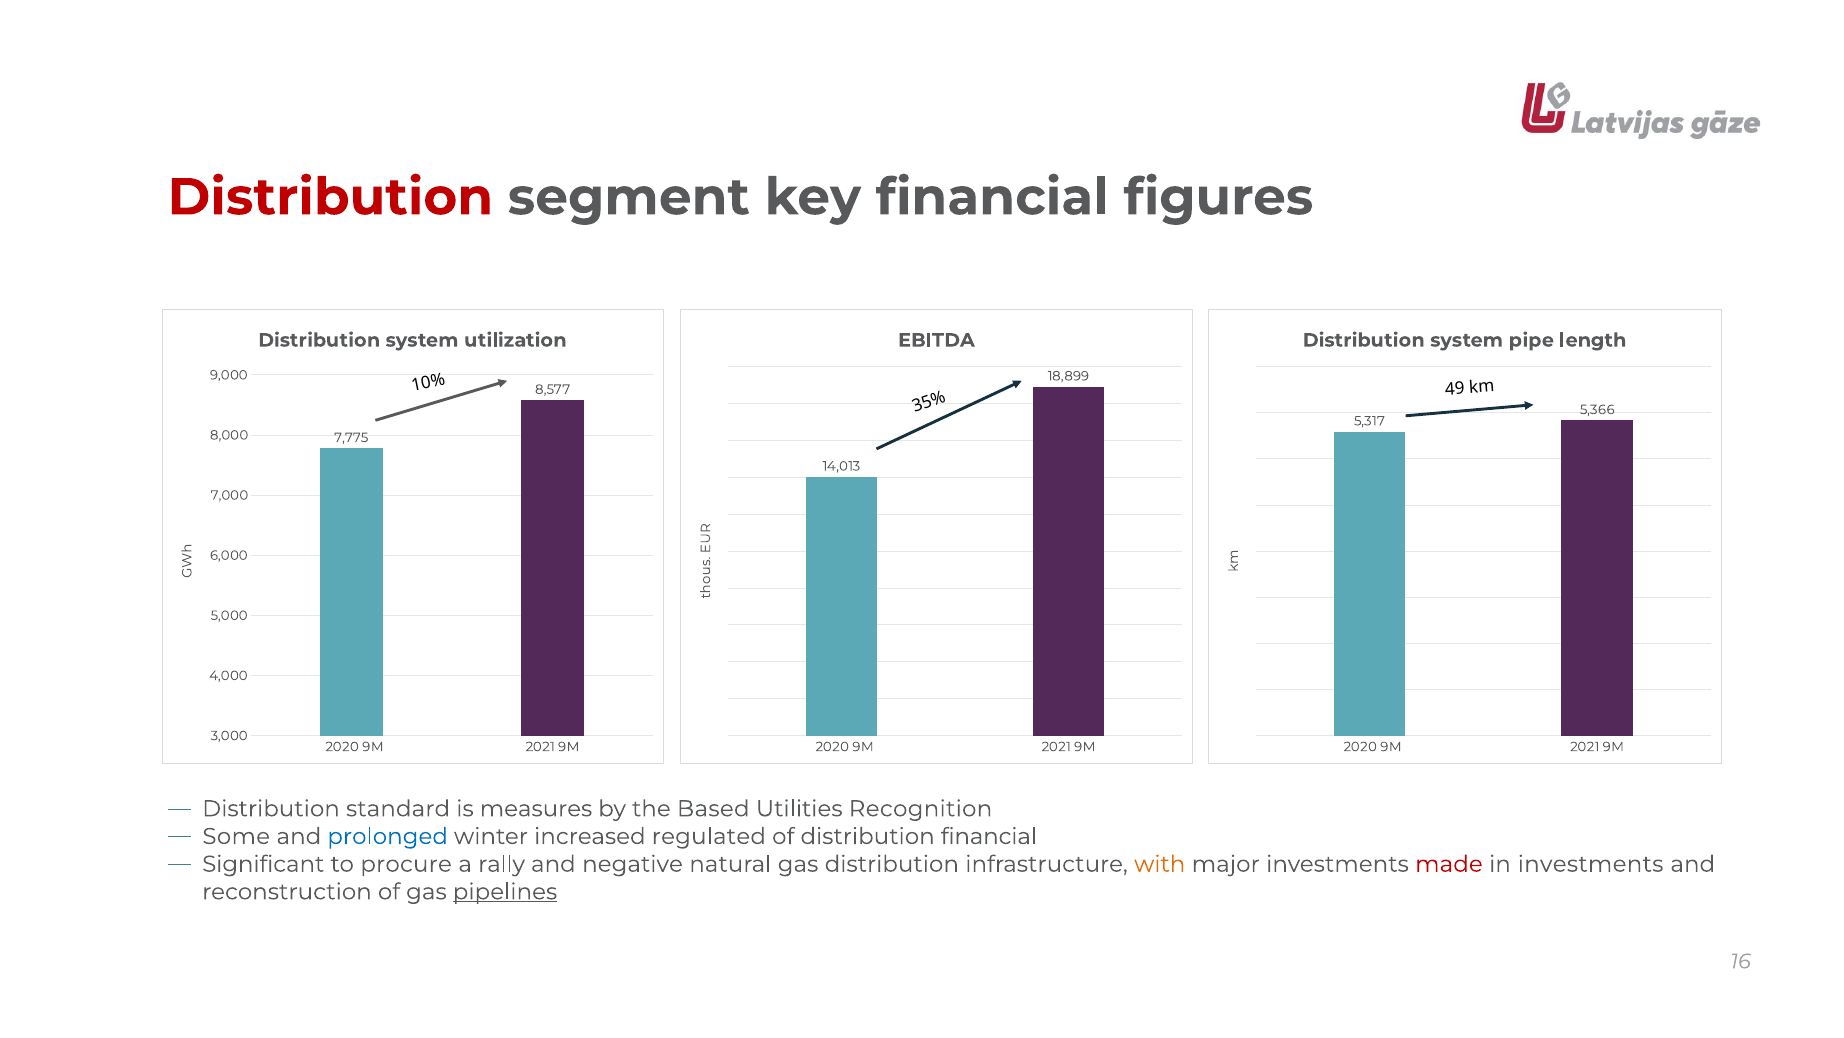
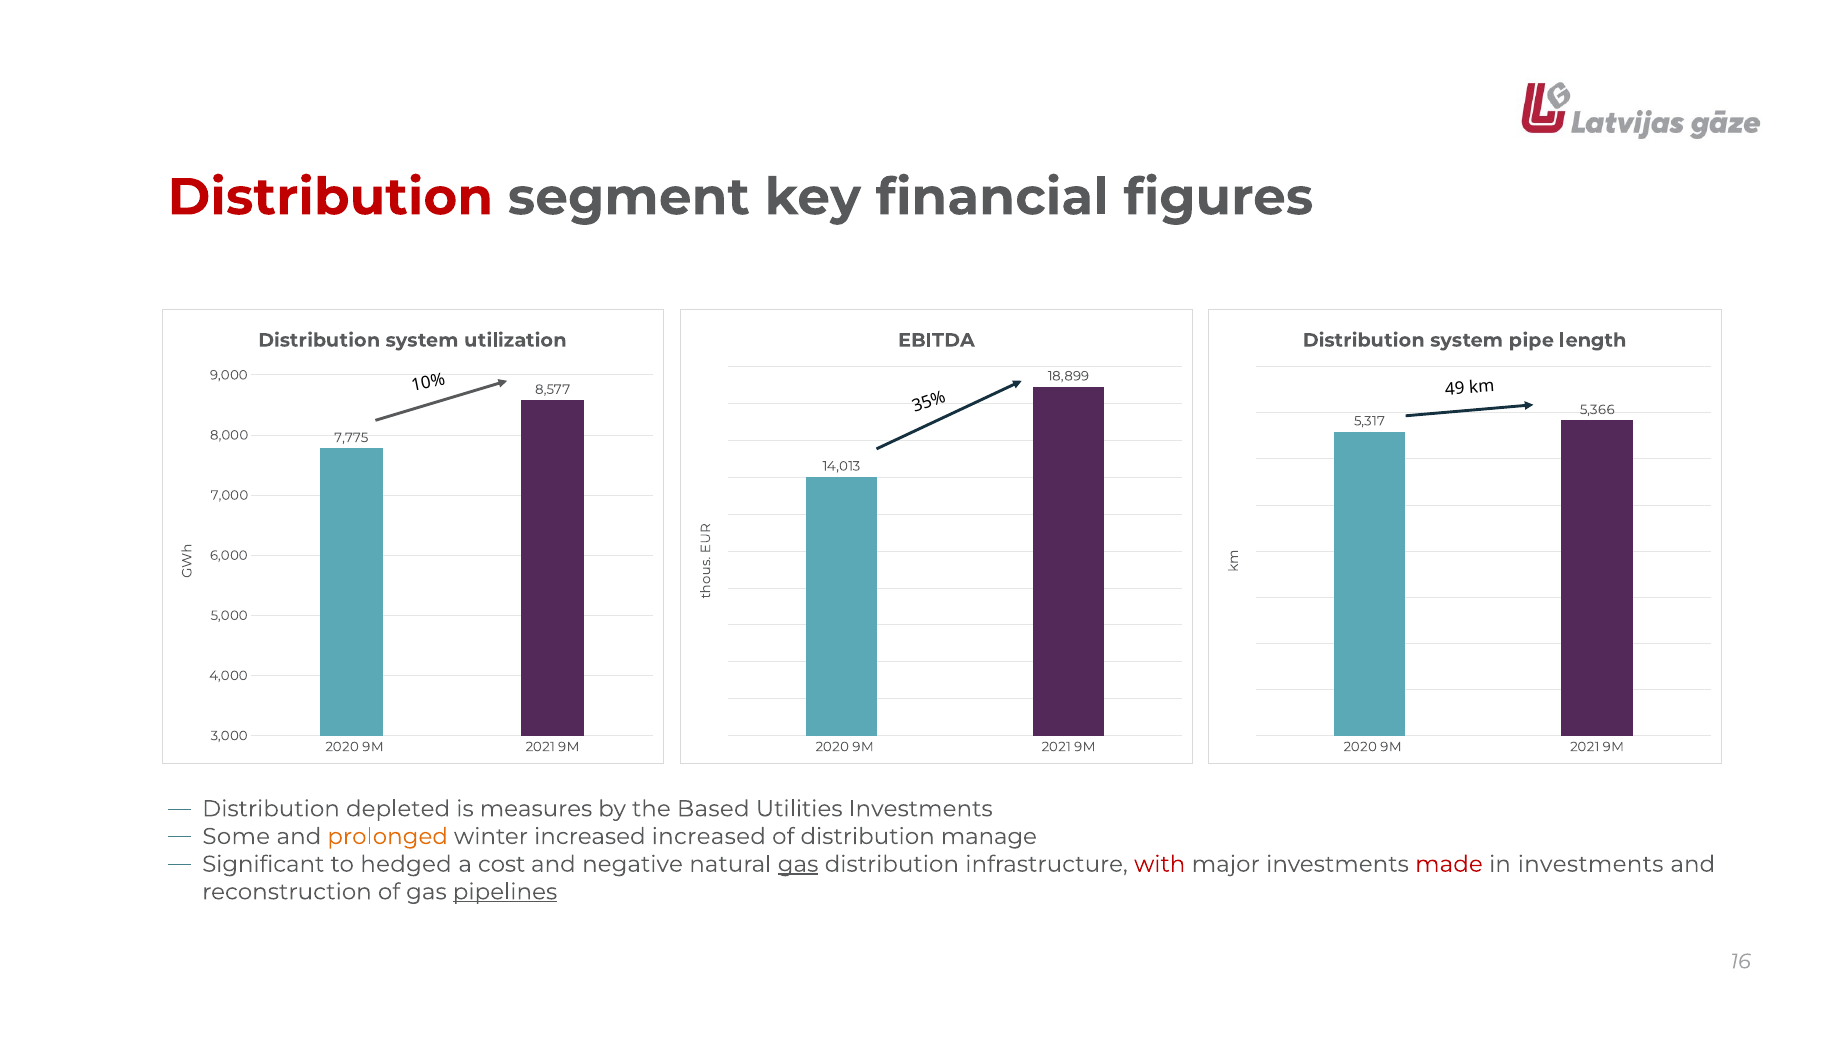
standard: standard -> depleted (398, 808)
Utilities Recognition: Recognition -> Investments (921, 808)
prolonged colour: blue -> orange (388, 836)
increased regulated: regulated -> increased (709, 836)
distribution financial: financial -> manage (989, 836)
procure: procure -> hedged (406, 864)
rally: rally -> cost (502, 864)
gas underline: none -> present (798, 864)
with colour: orange -> red (1160, 864)
